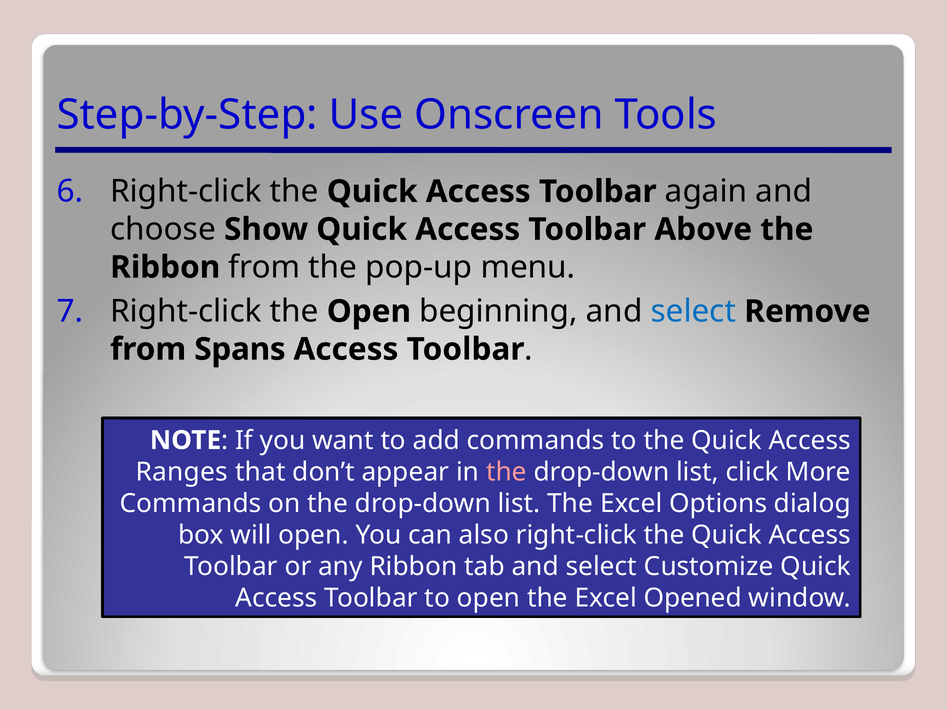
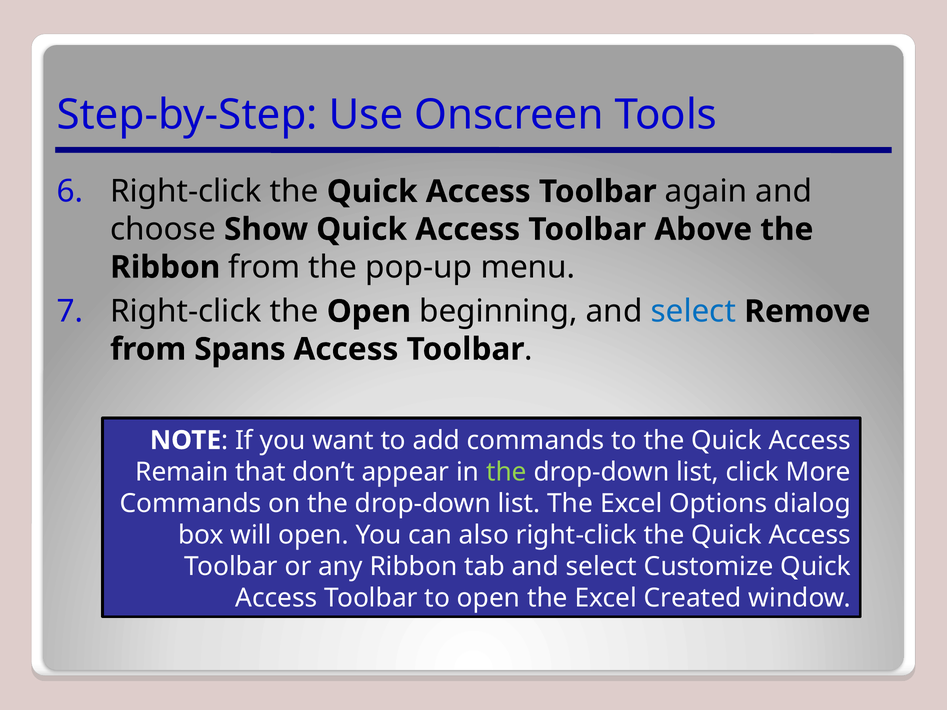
Ranges: Ranges -> Remain (182, 472)
the colour: pink -> light green (506, 472)
Opened: Opened -> Created (693, 598)
